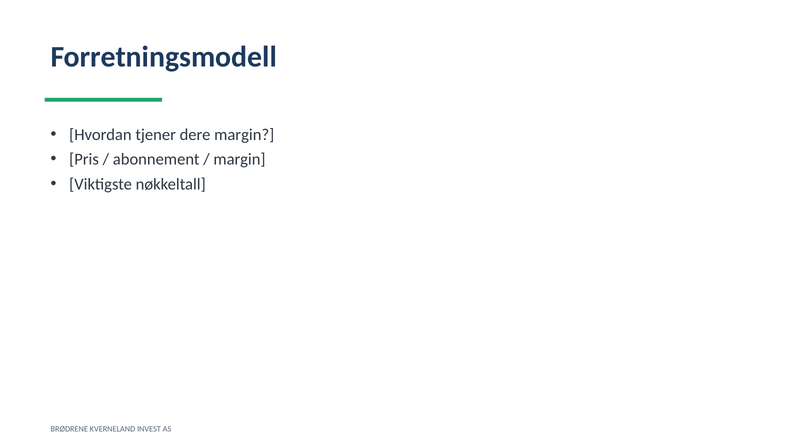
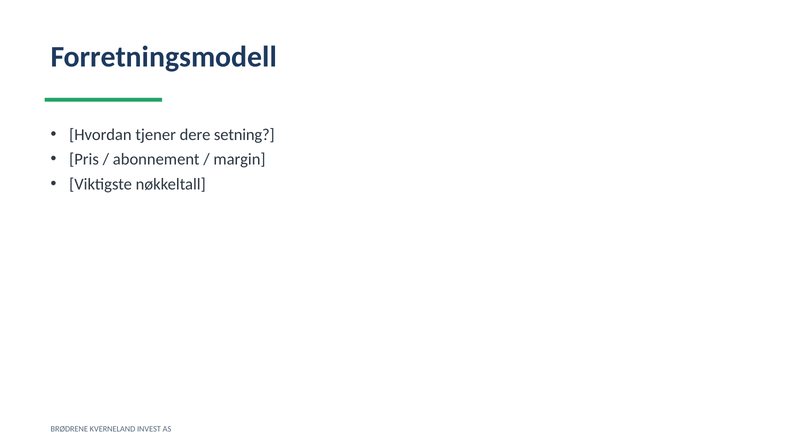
dere margin: margin -> setning (244, 135)
